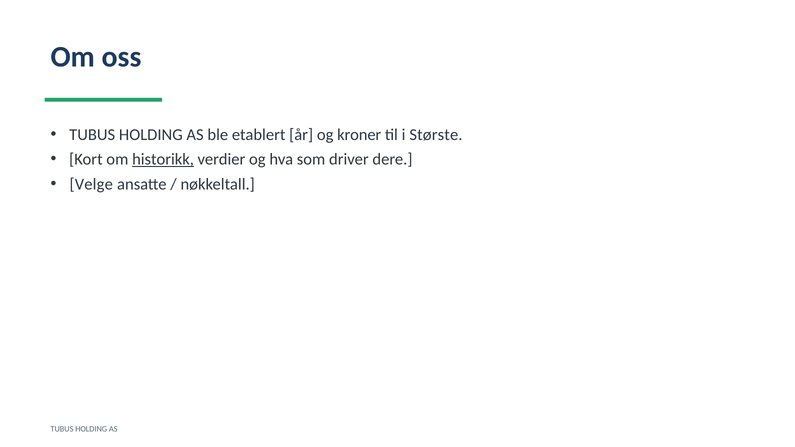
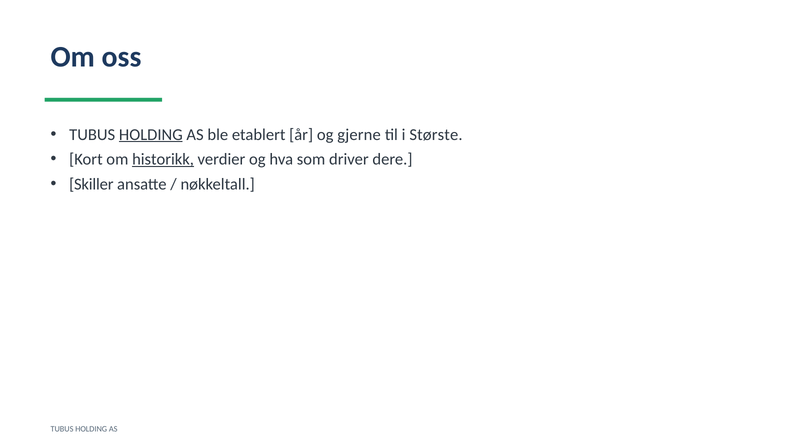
HOLDING underline: none -> present (151, 135)
kroner: kroner -> gjerne (359, 135)
Velge: Velge -> Skiller (91, 184)
